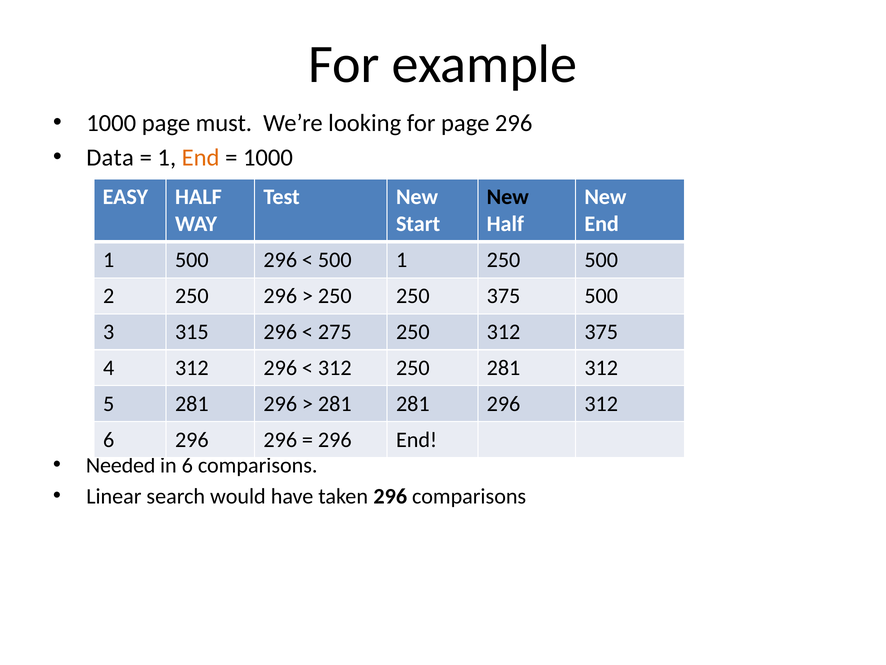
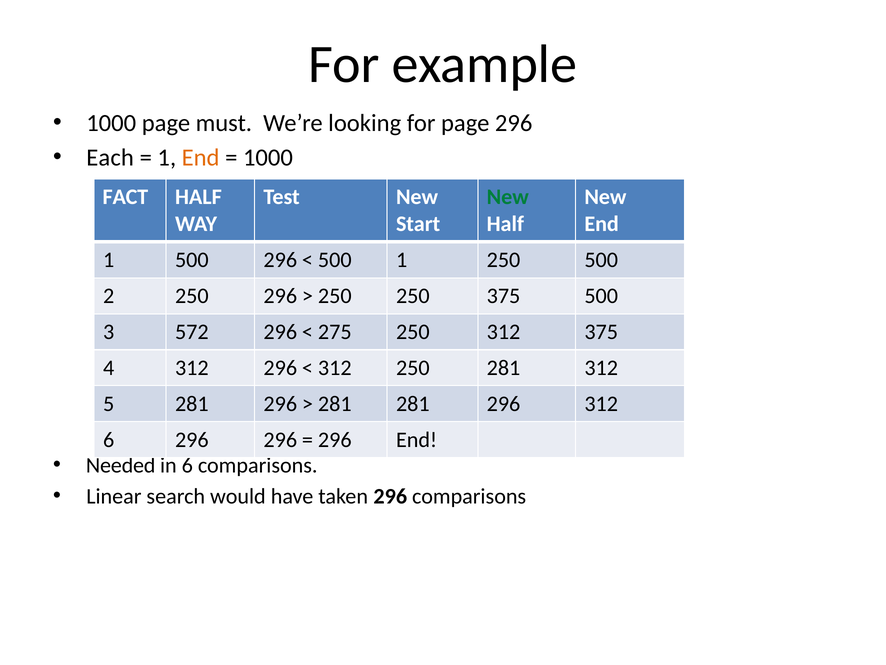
Data: Data -> Each (110, 157)
EASY: EASY -> FACT (125, 197)
New colour: black -> green (508, 197)
315: 315 -> 572 (192, 332)
